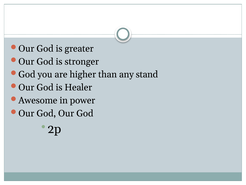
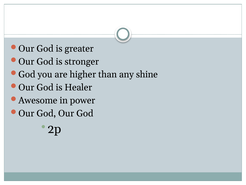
stand: stand -> shine (147, 74)
